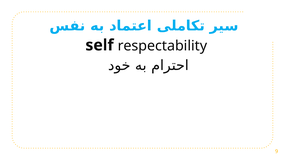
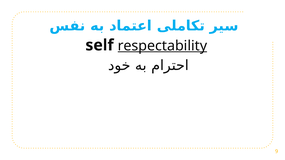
respectability underline: none -> present (162, 46)
